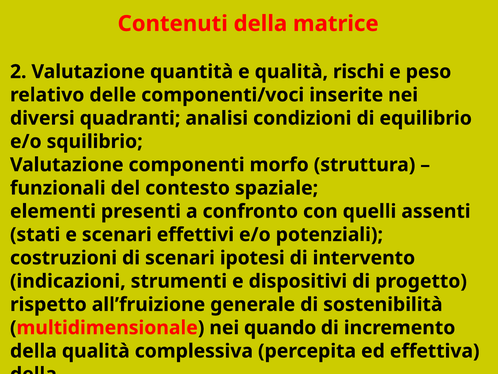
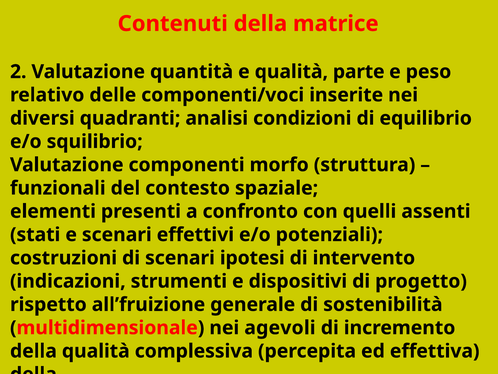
rischi: rischi -> parte (359, 72)
quando: quando -> agevoli (280, 327)
